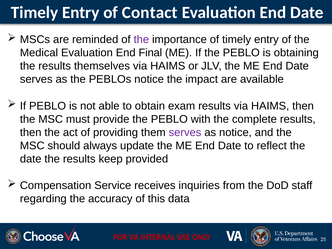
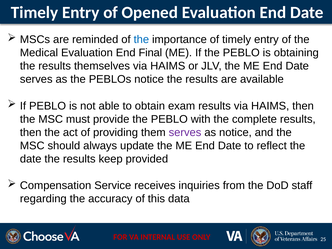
Contact: Contact -> Opened (150, 12)
the colour: purple -> blue (141, 39)
notice the impact: impact -> results (202, 79)
